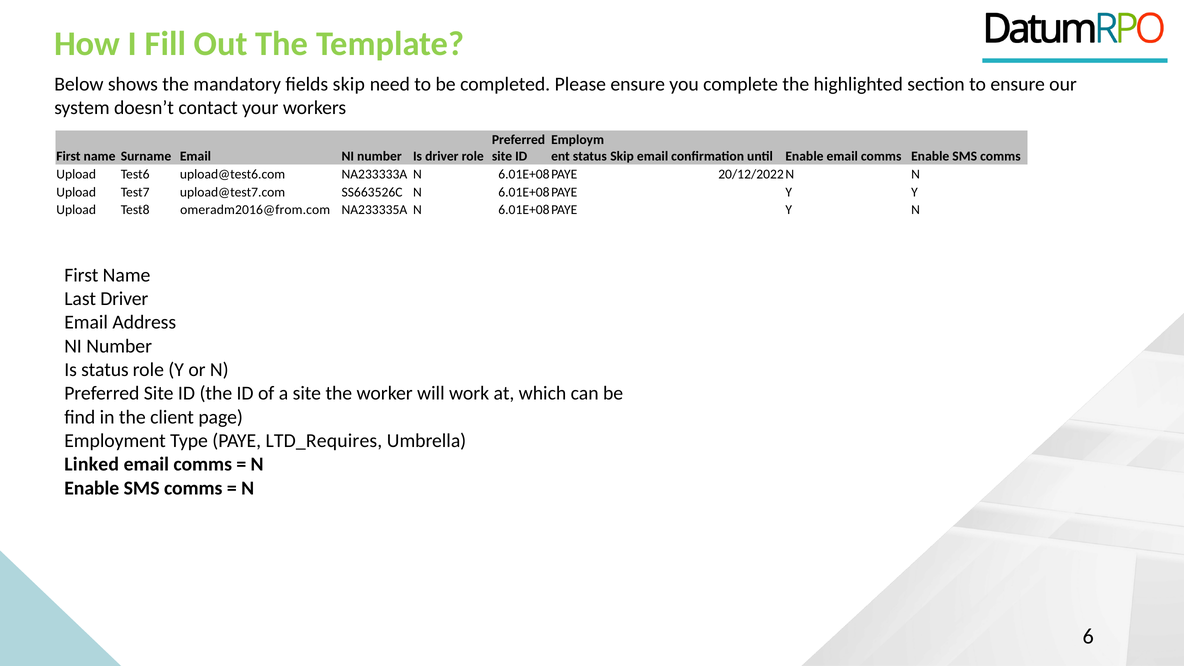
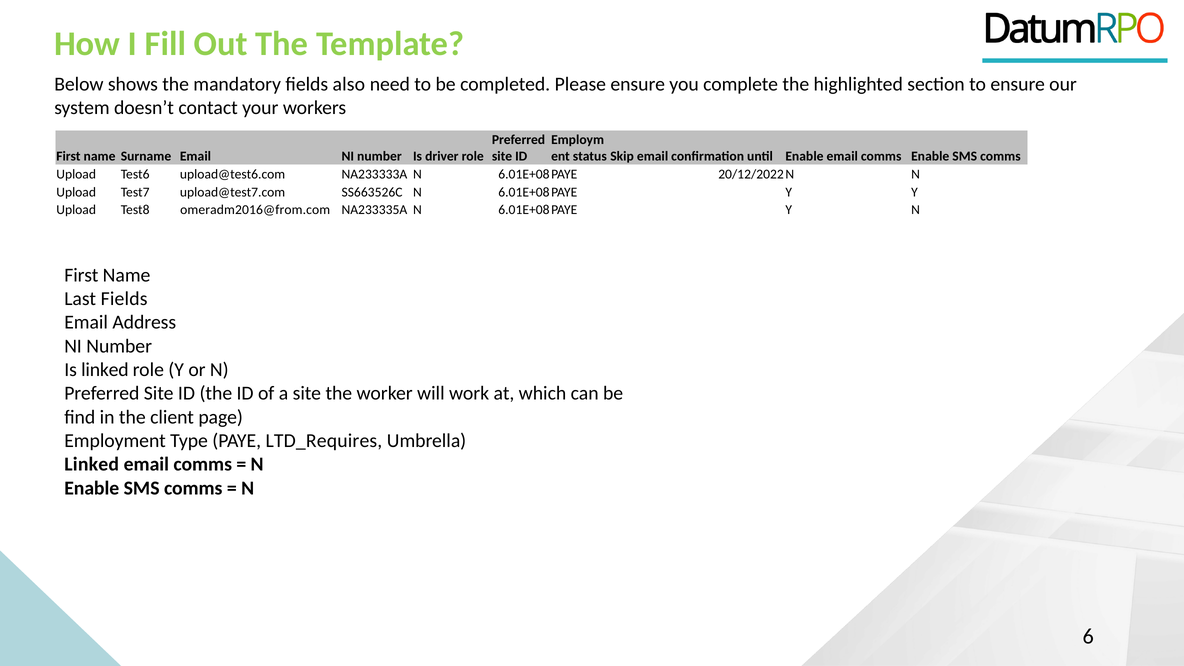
fields skip: skip -> also (349, 84)
Last Driver: Driver -> Fields (124, 299)
Is status: status -> linked (105, 370)
